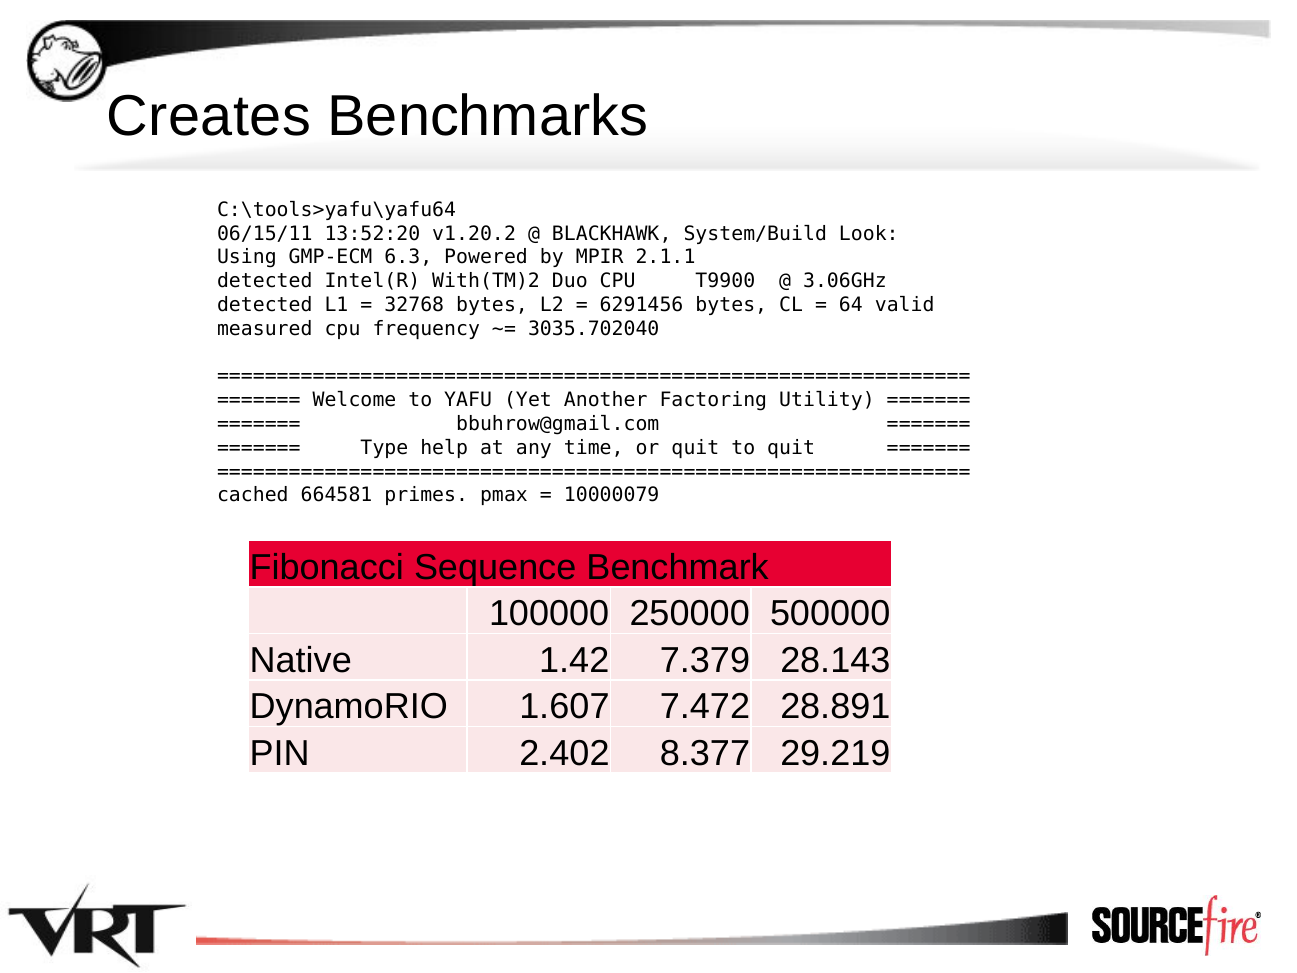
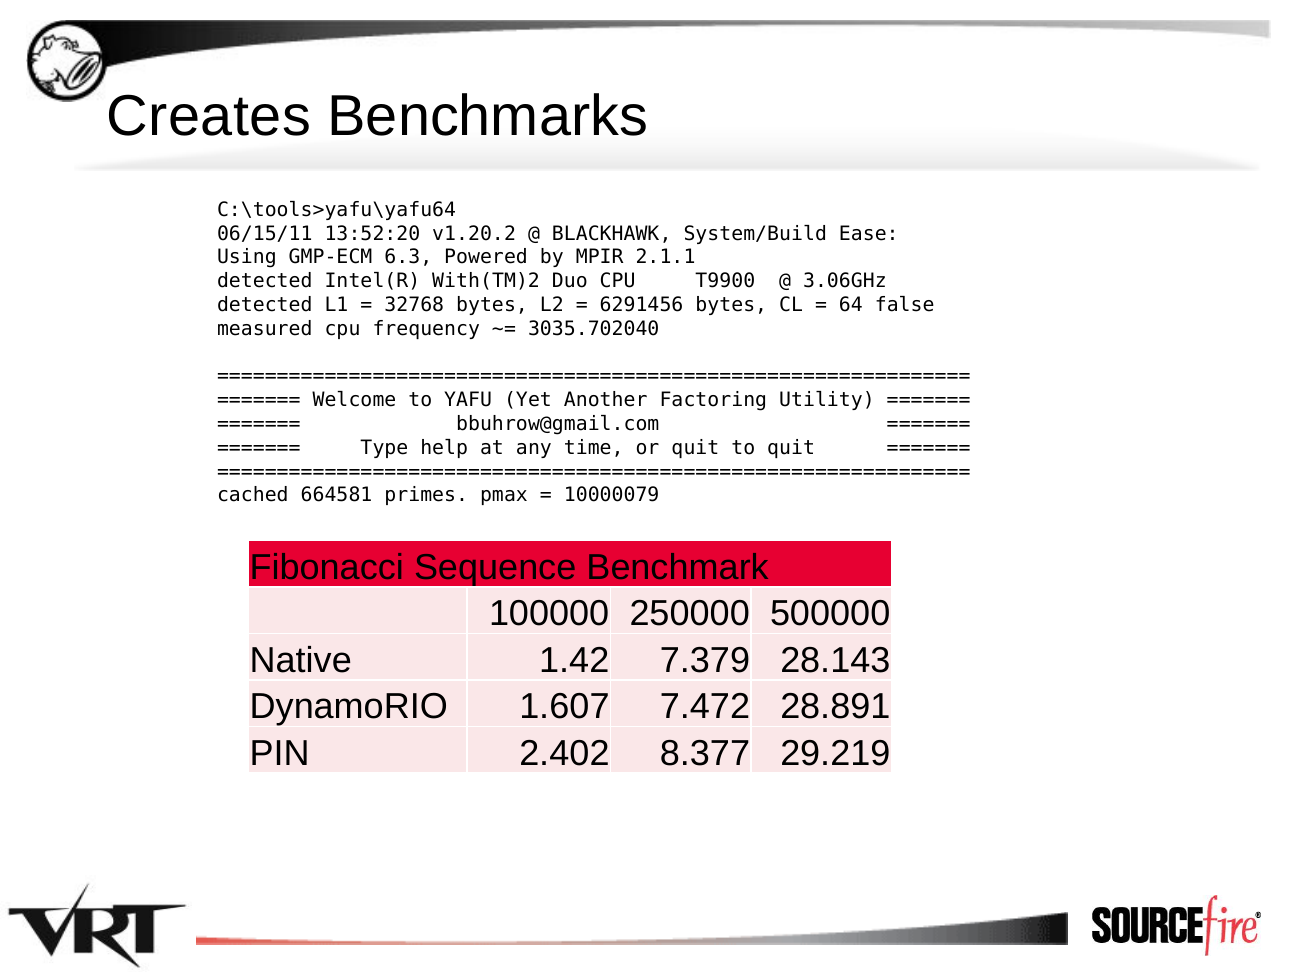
Look: Look -> Ease (869, 234)
valid: valid -> false (905, 305)
